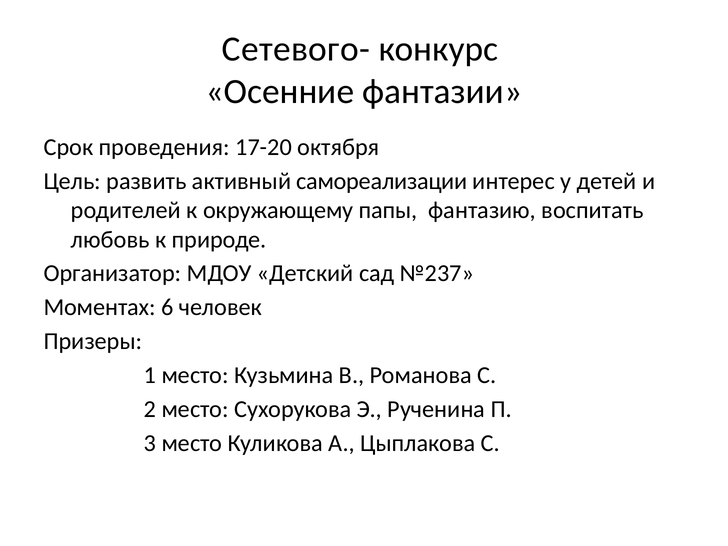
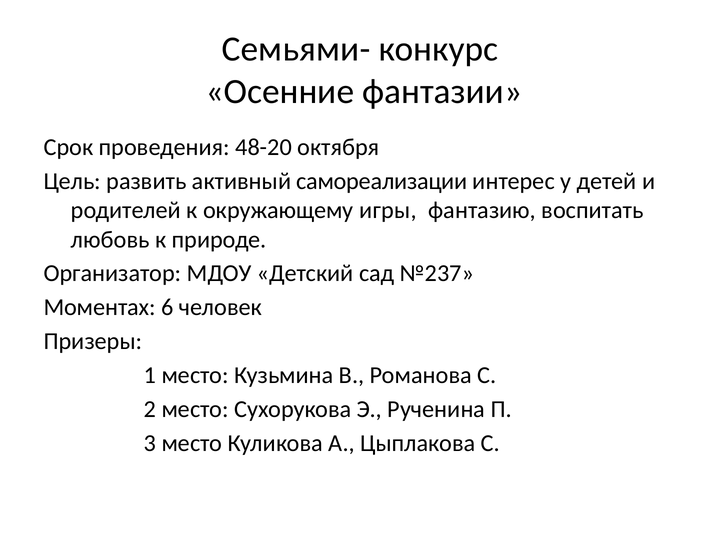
Сетевого-: Сетевого- -> Семьями- (296, 49)
17-20: 17-20 -> 48-20 (264, 147)
папы: папы -> игры (388, 210)
